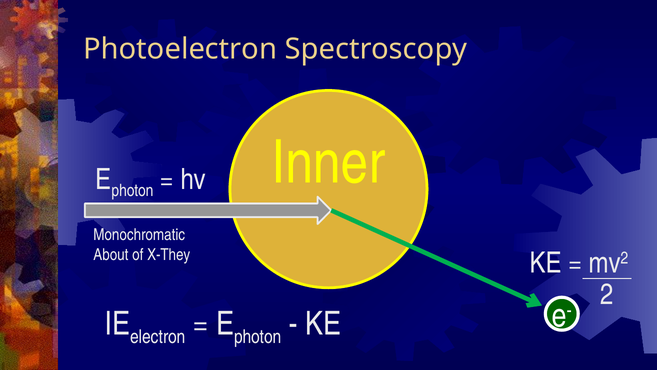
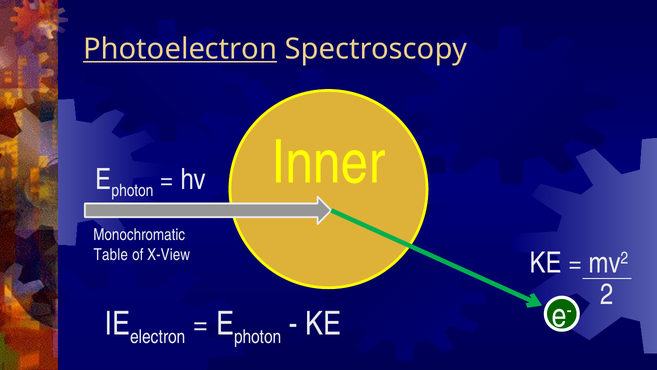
Photoelectron underline: none -> present (180, 49)
About: About -> Table (111, 254)
X-They: X-They -> X-View (169, 254)
